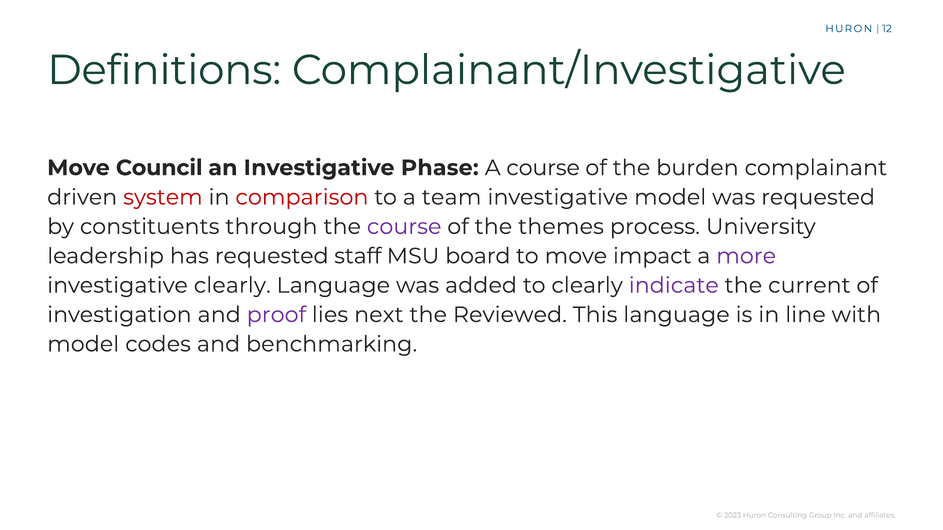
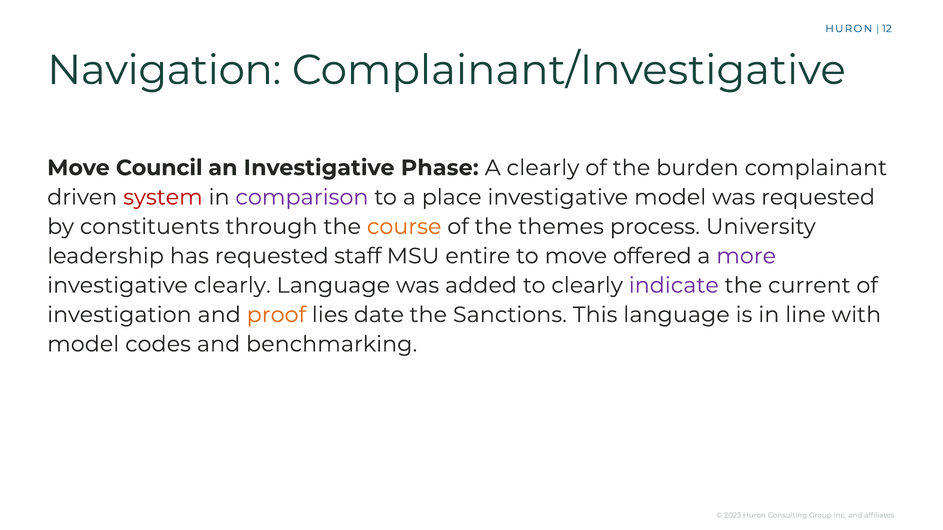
Definitions: Definitions -> Navigation (164, 70)
A course: course -> clearly (543, 168)
comparison colour: red -> purple (302, 197)
team: team -> place (452, 197)
course colour: purple -> orange (404, 227)
board: board -> entire (478, 256)
impact: impact -> offered (652, 256)
proof colour: purple -> orange (276, 315)
next: next -> date (379, 315)
Reviewed: Reviewed -> Sanctions (510, 315)
